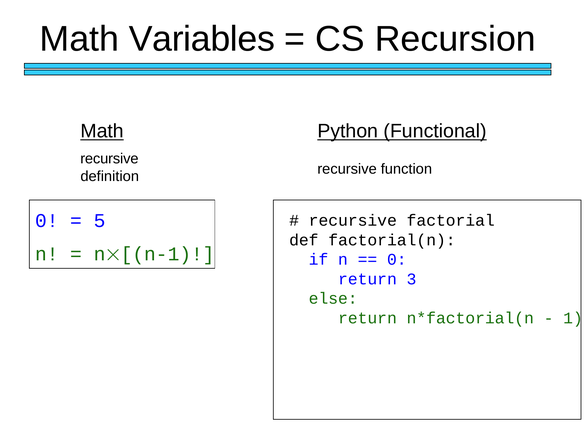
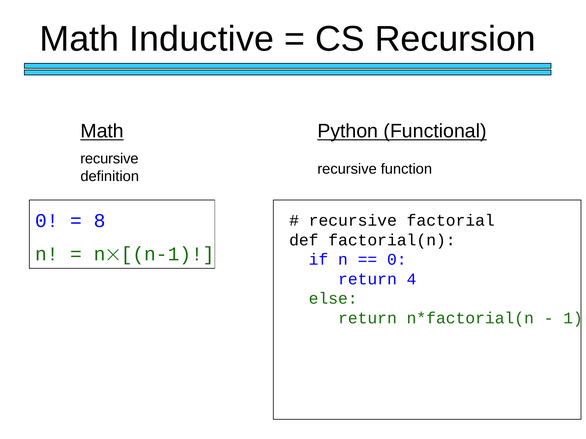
Variables: Variables -> Inductive (202, 39)
5: 5 -> 8 (100, 221)
3: 3 -> 4 (412, 279)
